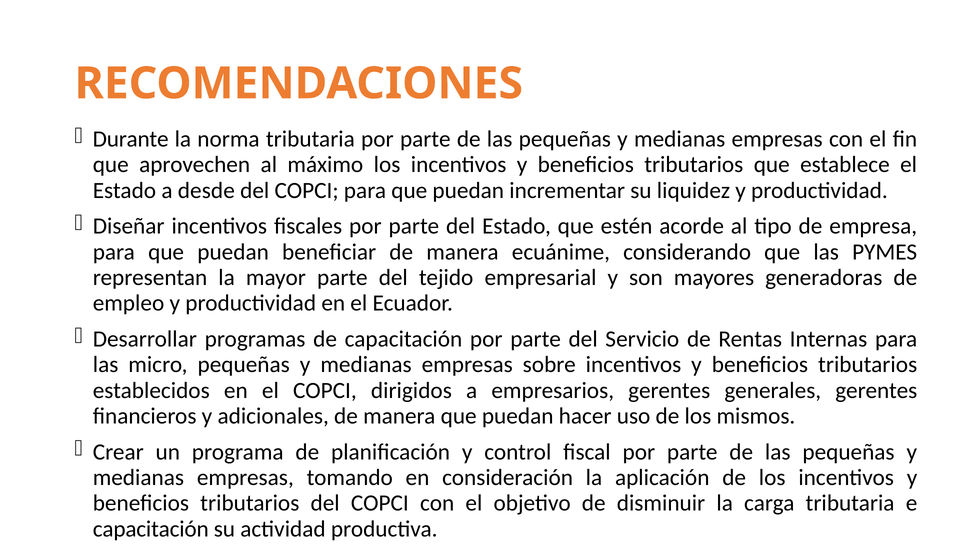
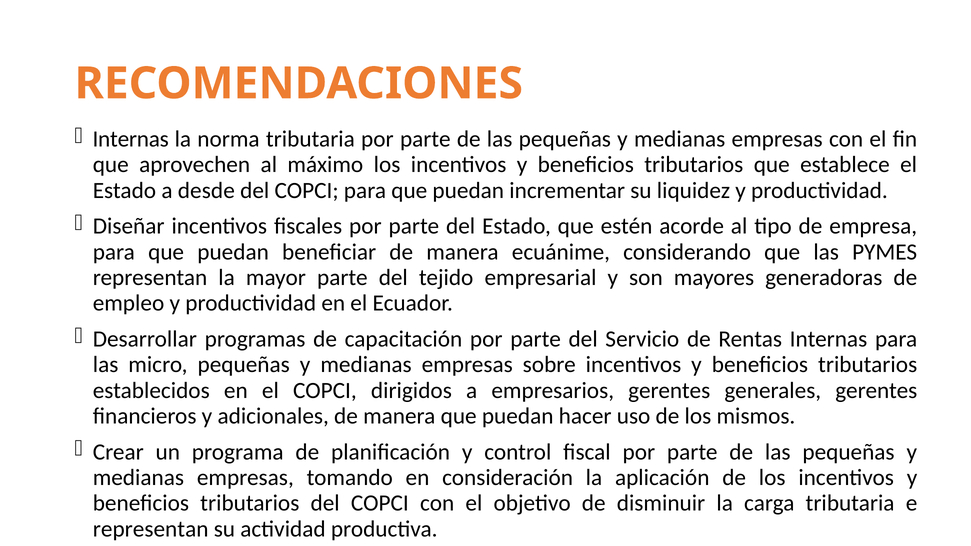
Durante: Durante -> Internas (131, 139)
capacitación: capacitación -> representan (151, 529)
